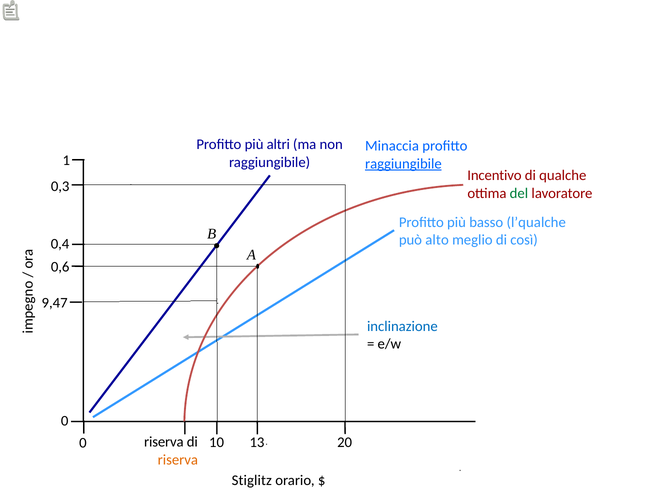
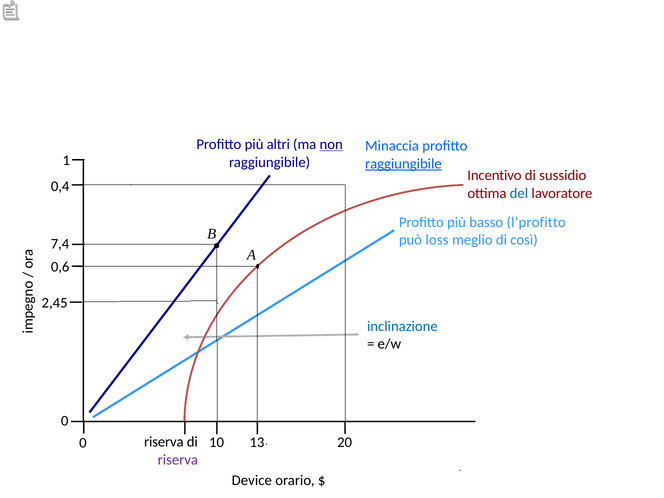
non underline: none -> present (331, 144)
qualche: qualche -> sussidio (563, 176)
0,3: 0,3 -> 0,4 (60, 186)
del colour: green -> blue (519, 193)
l’qualche: l’qualche -> l’profitto (536, 222)
alto: alto -> loss (437, 240)
0,4: 0,4 -> 7,4 (60, 244)
9,47: 9,47 -> 2,45 (55, 303)
riserva colour: orange -> purple (178, 460)
Stiglitz: Stiglitz -> Device (252, 480)
